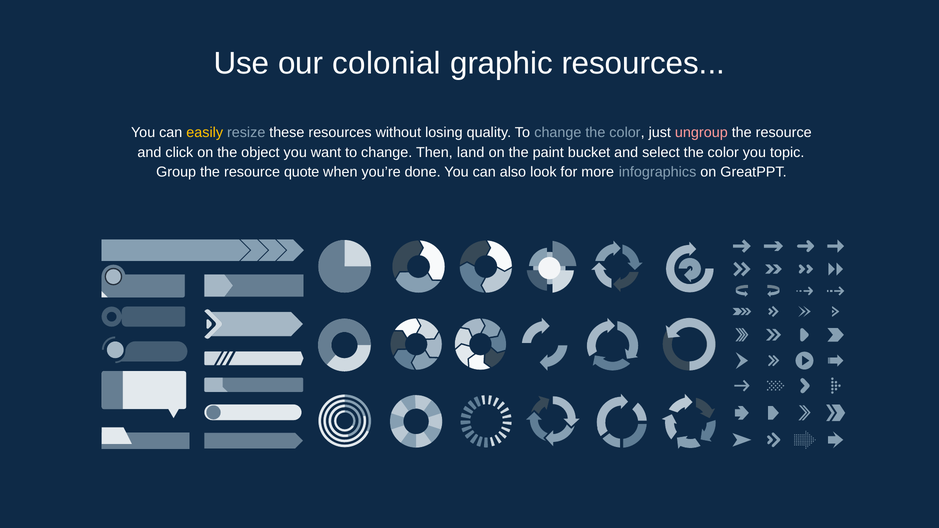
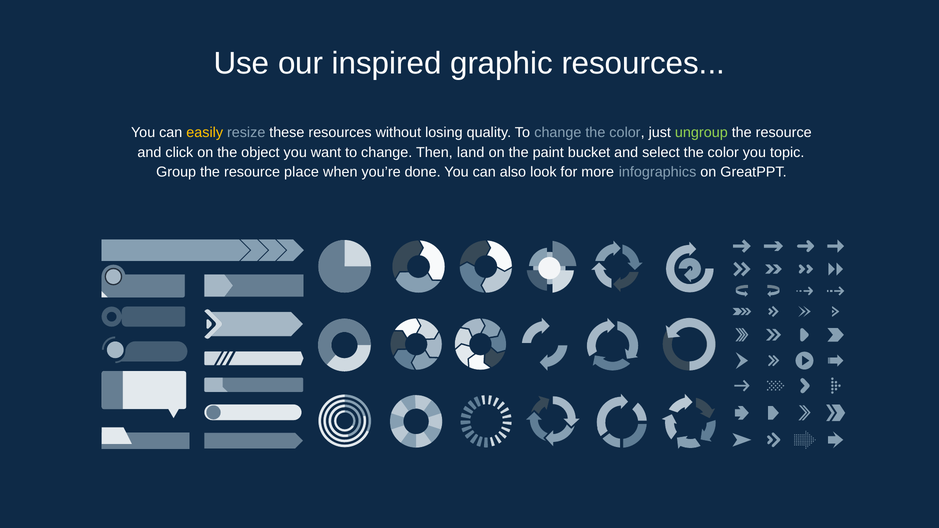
colonial: colonial -> inspired (387, 64)
ungroup colour: pink -> light green (701, 133)
quote: quote -> place (302, 172)
